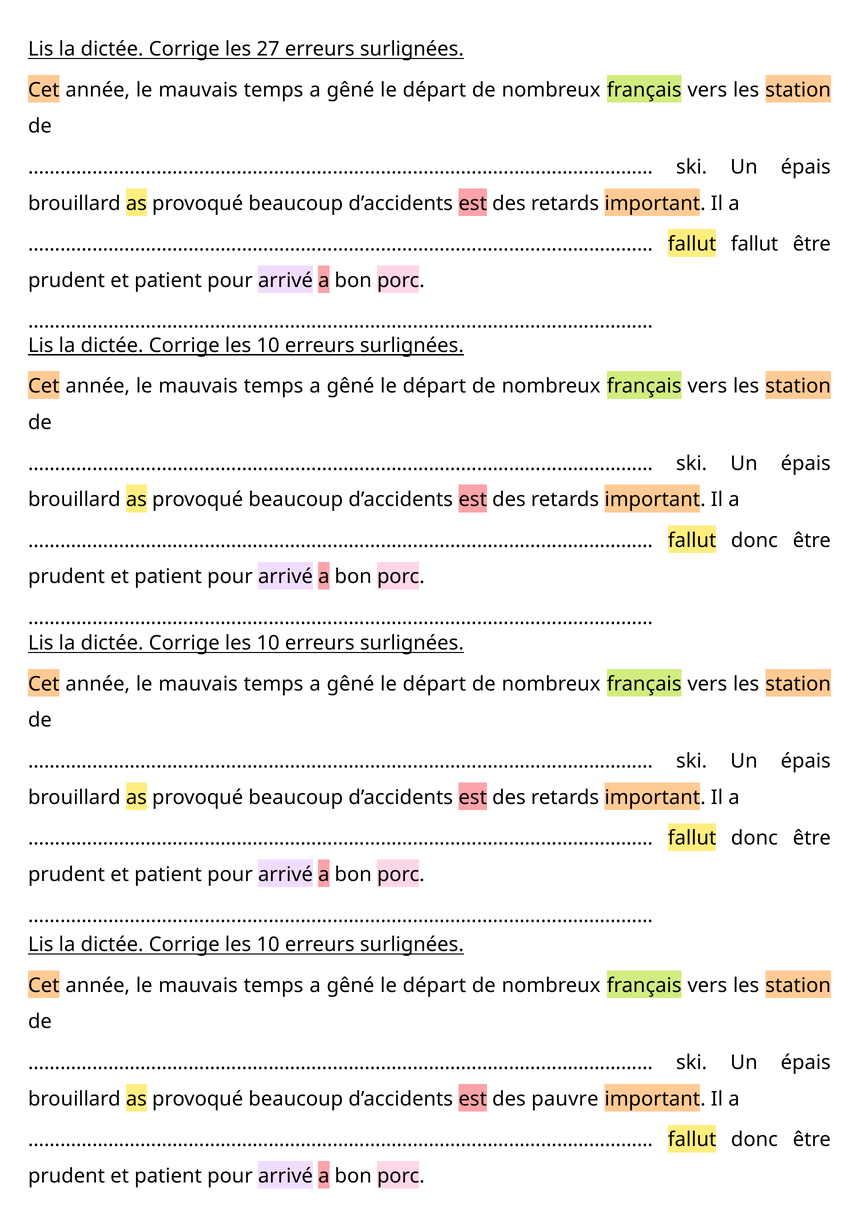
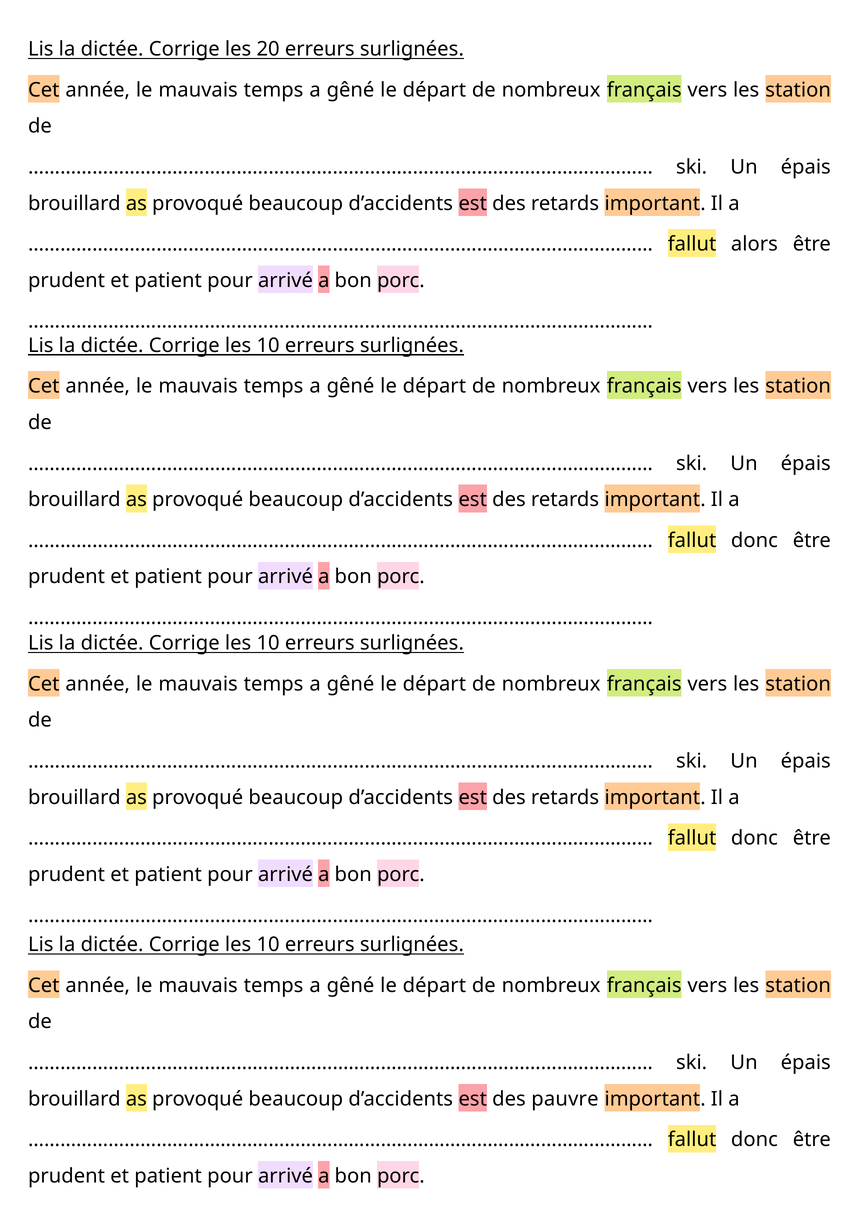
27: 27 -> 20 (268, 49)
fallut fallut: fallut -> alors (754, 244)
